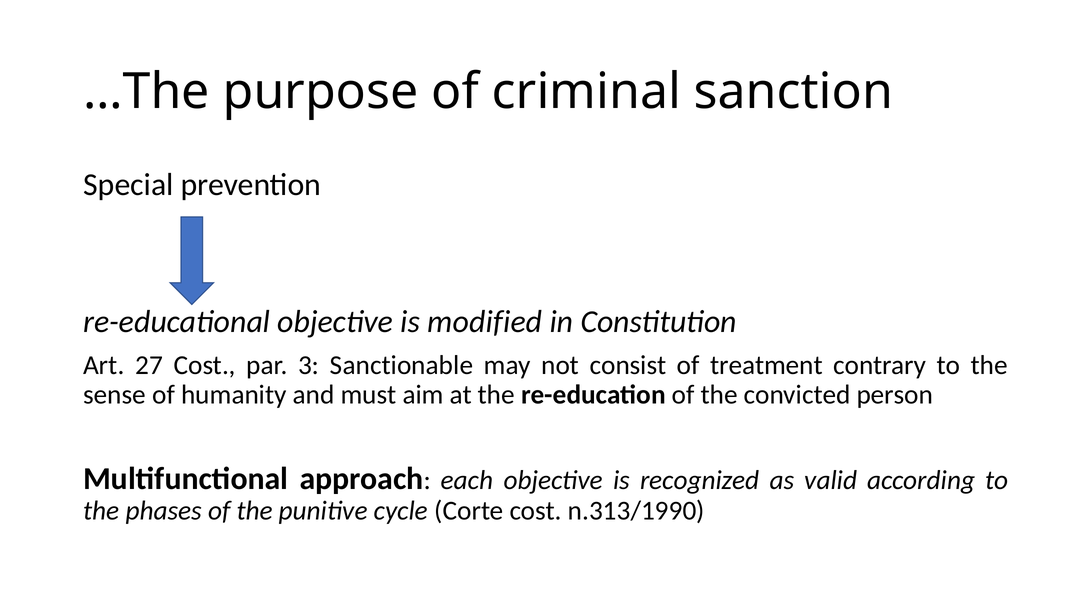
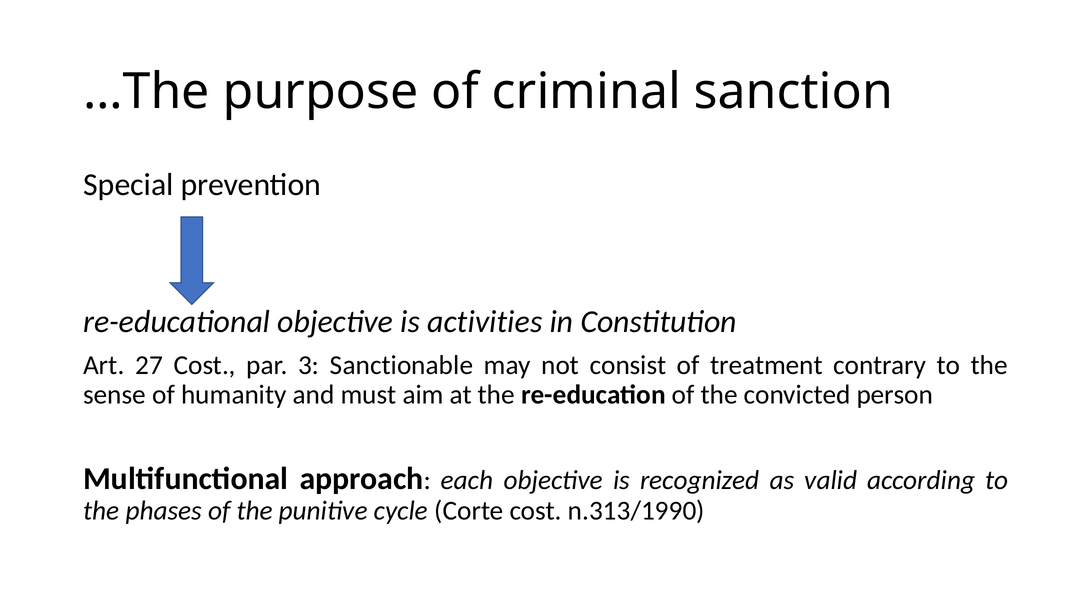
modified: modified -> activities (485, 322)
